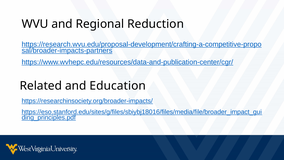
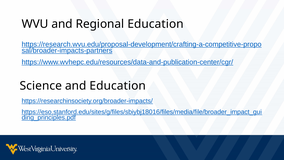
Regional Reduction: Reduction -> Education (156, 24)
Related: Related -> Science (41, 86)
